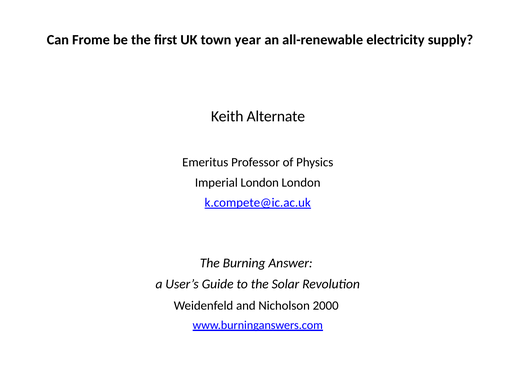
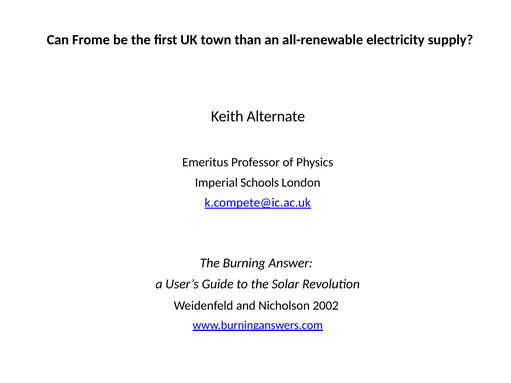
year: year -> than (248, 40)
Imperial London: London -> Schools (260, 183)
2000: 2000 -> 2002 (326, 306)
